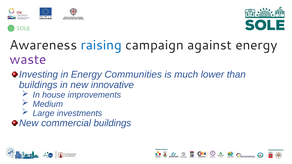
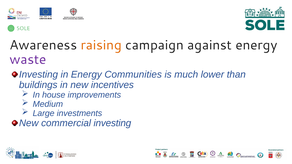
raising colour: blue -> orange (101, 45)
innovative: innovative -> incentives (112, 85)
commercial buildings: buildings -> investing (112, 123)
